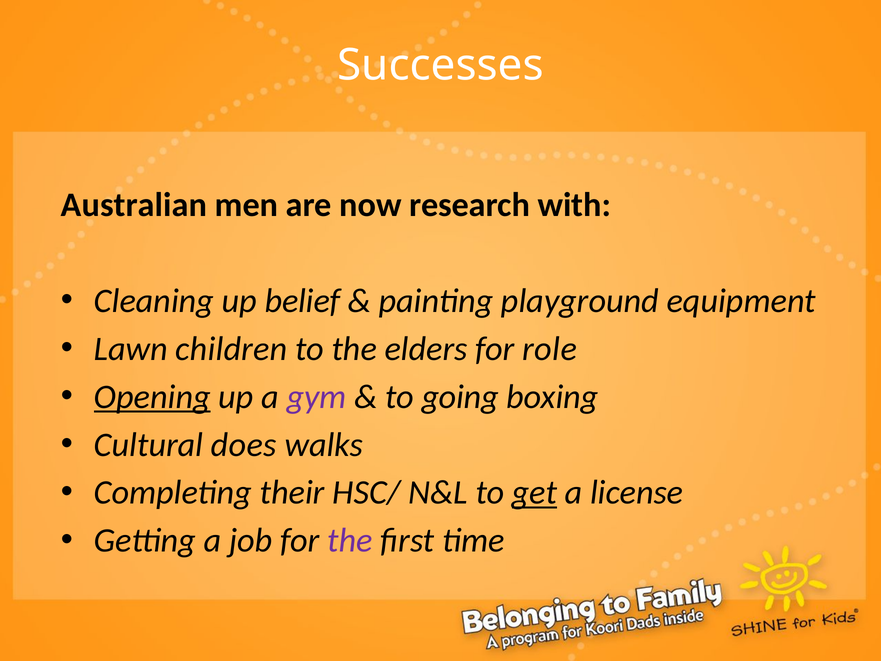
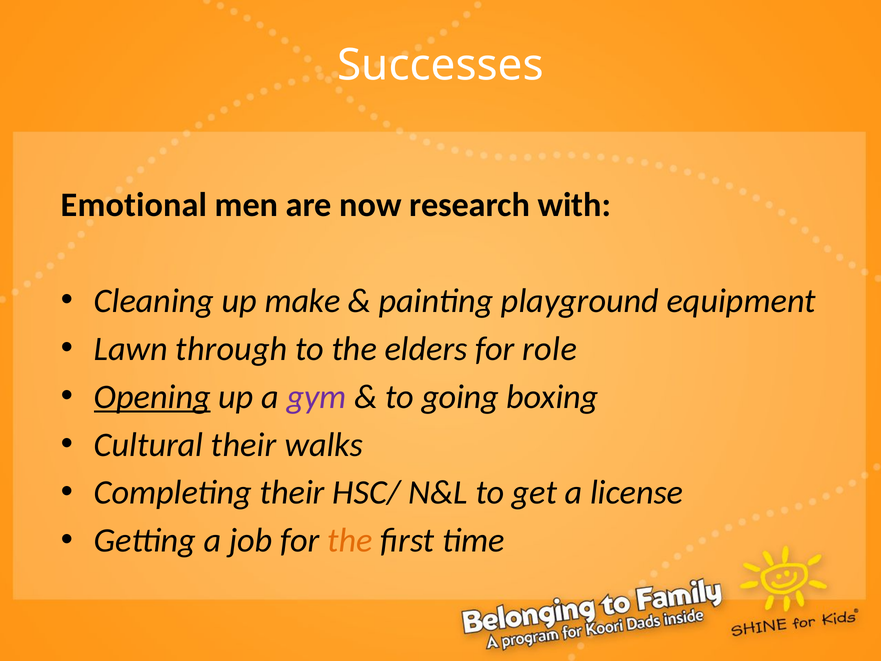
Australian: Australian -> Emotional (134, 205)
belief: belief -> make (303, 301)
children: children -> through (231, 349)
Cultural does: does -> their (244, 445)
get underline: present -> none (534, 492)
the colour: purple -> orange (350, 540)
